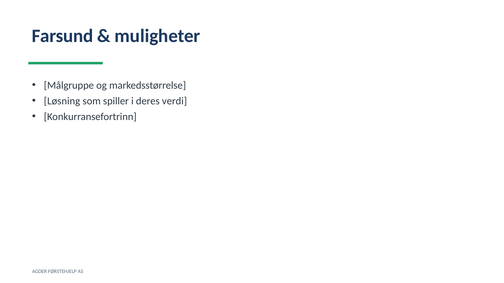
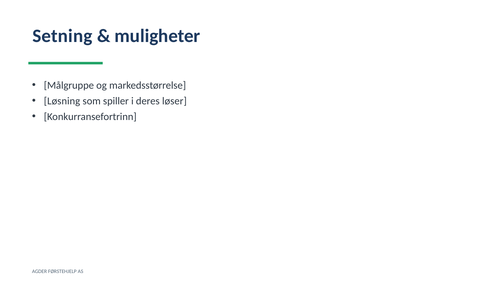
Farsund: Farsund -> Setning (62, 36)
verdi: verdi -> løser (174, 101)
